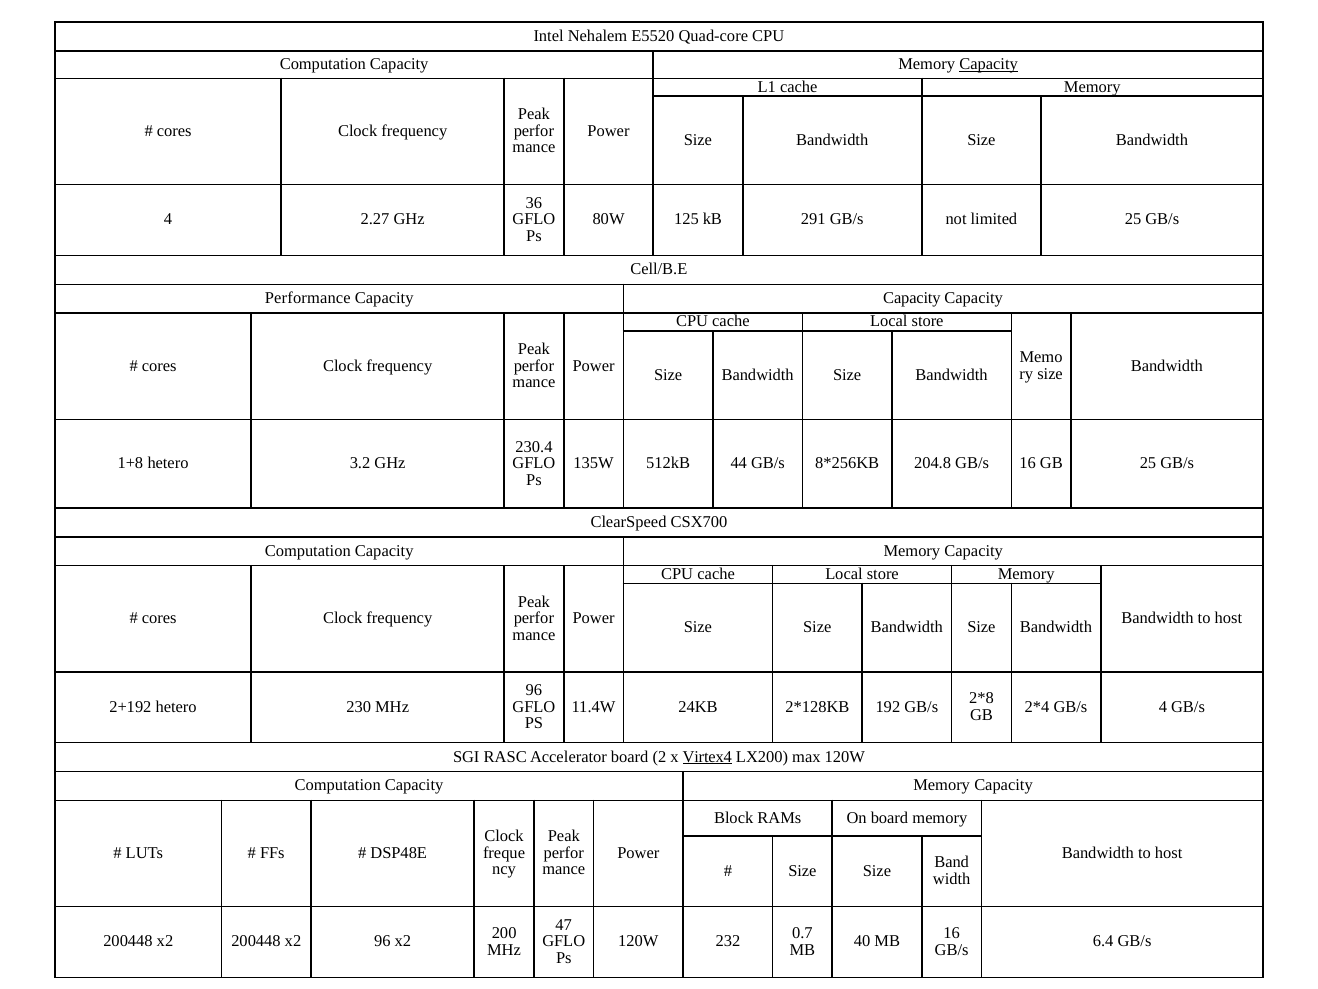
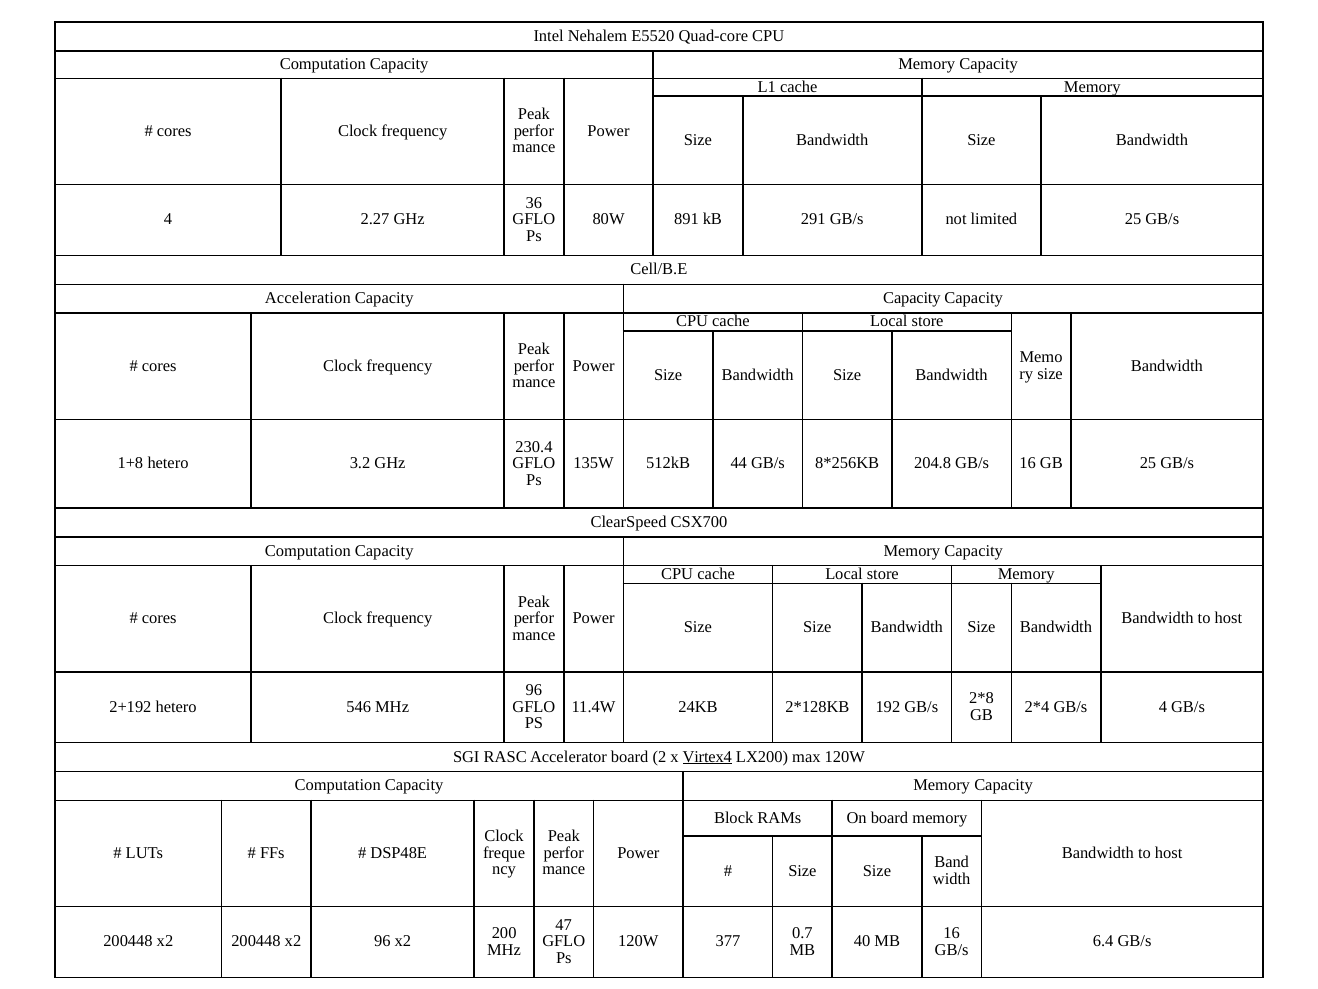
Capacity underline: present -> none (989, 64)
125: 125 -> 891 (686, 219)
Performance: Performance -> Acceleration (308, 298)
230: 230 -> 546 (359, 706)
232: 232 -> 377 (728, 941)
